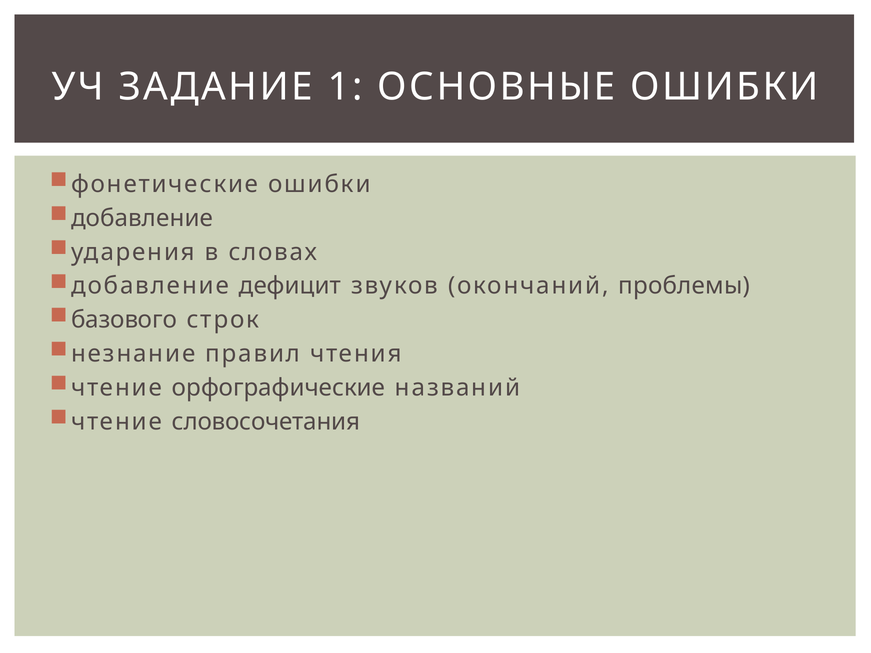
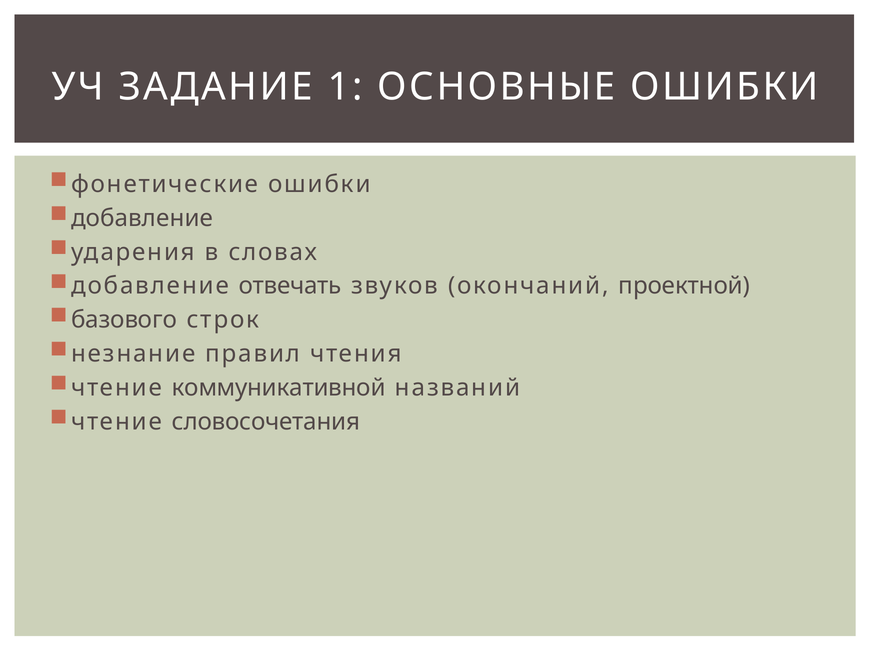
дефицит: дефицит -> отвечать (290, 286)
проблемы: проблемы -> проектной (684, 286)
орфографические: орфографические -> коммуникативной (279, 388)
